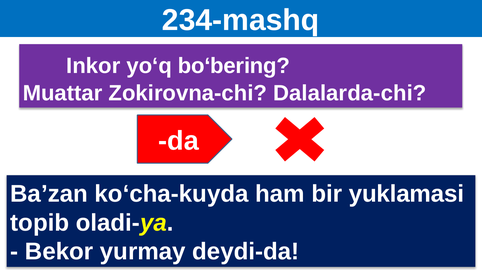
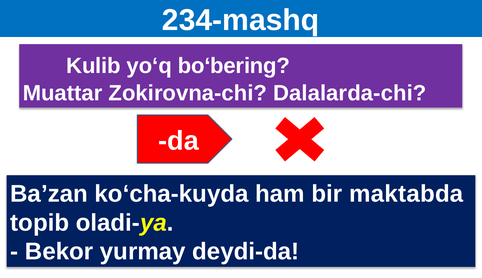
Inkor: Inkor -> Kulib (93, 66)
yuklamasi: yuklamasi -> maktabda (406, 194)
